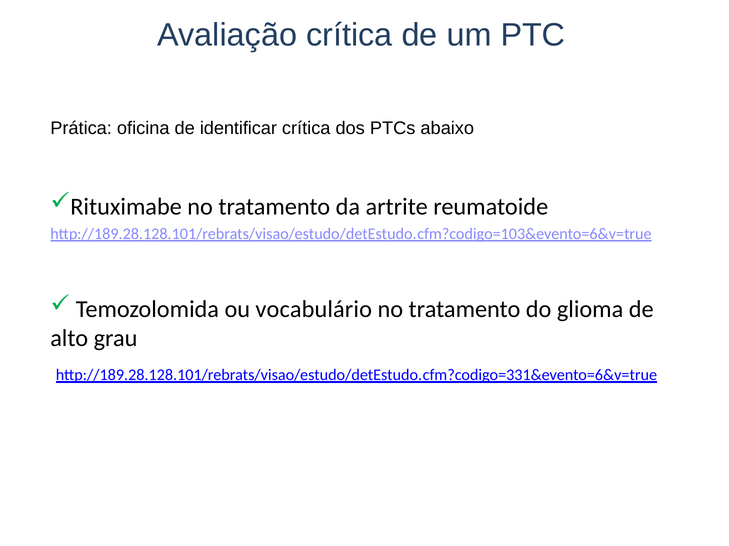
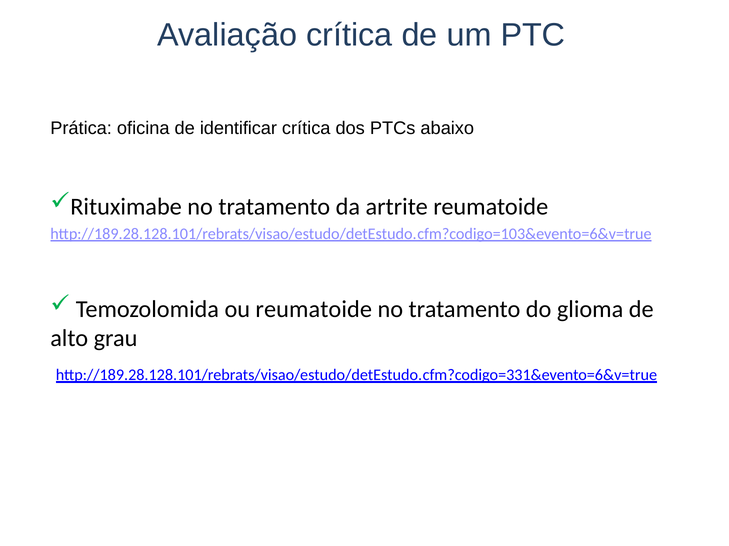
ou vocabulário: vocabulário -> reumatoide (314, 310)
